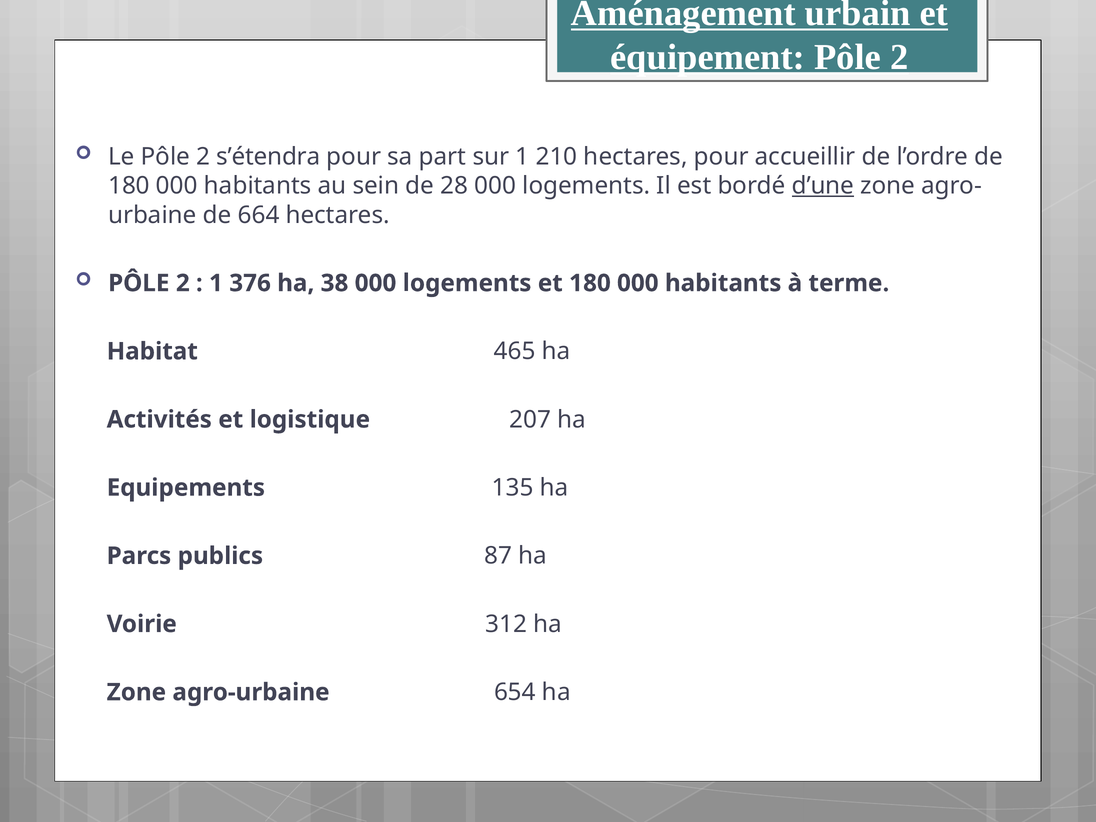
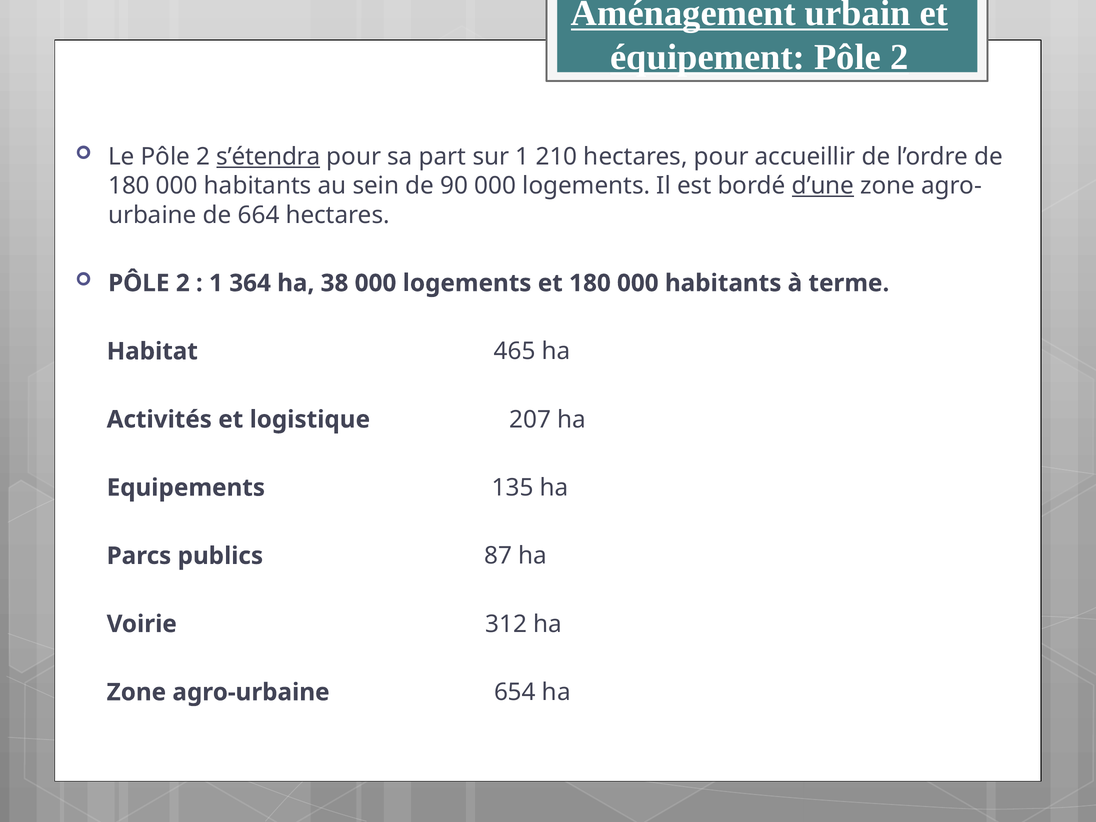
s’étendra underline: none -> present (268, 157)
28: 28 -> 90 (454, 186)
376: 376 -> 364 (250, 283)
